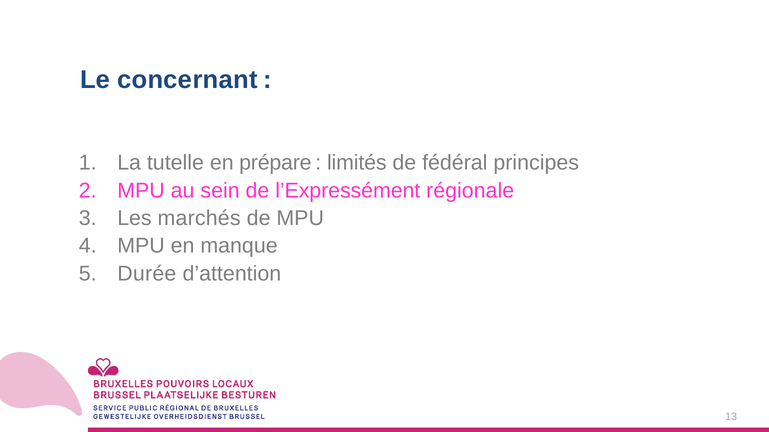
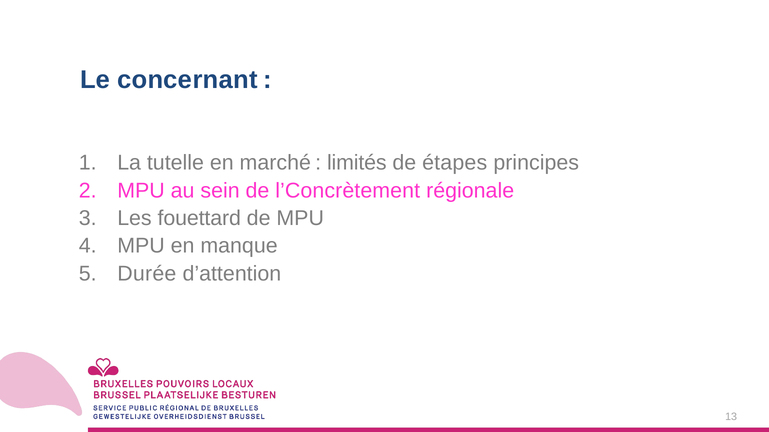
prépare: prépare -> marché (275, 163)
fédéral: fédéral -> étapes (455, 163)
l’Expressément: l’Expressément -> l’Concrètement (348, 191)
marchés: marchés -> fouettard (199, 218)
